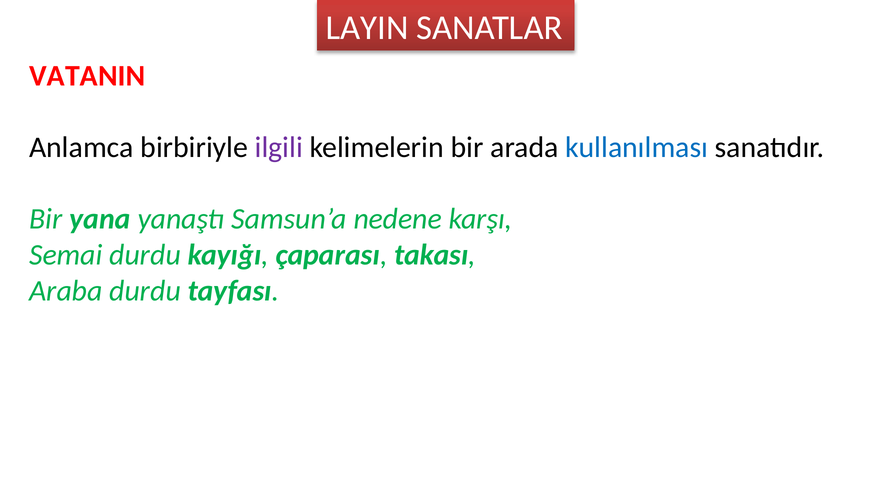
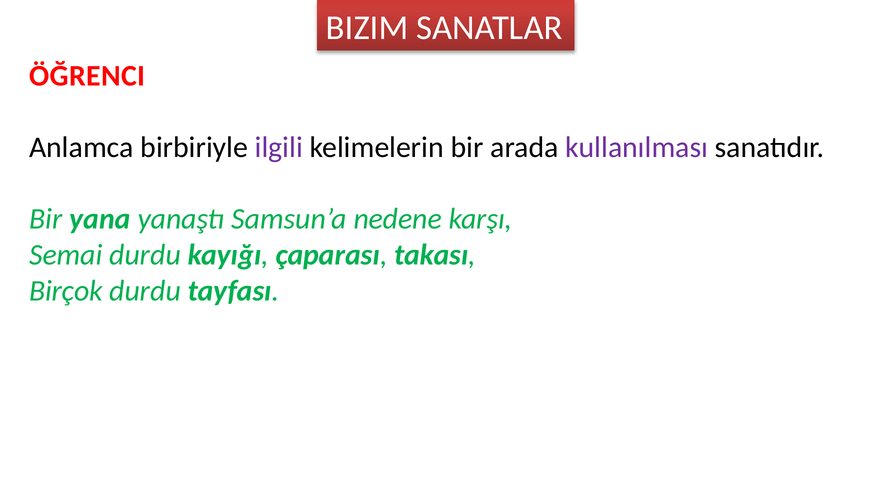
LAYIN: LAYIN -> BIZIM (367, 28)
VATANIN: VATANIN -> ÖĞRENCI (87, 76)
kullanılması colour: blue -> purple (637, 147)
Araba: Araba -> Birçok (66, 290)
